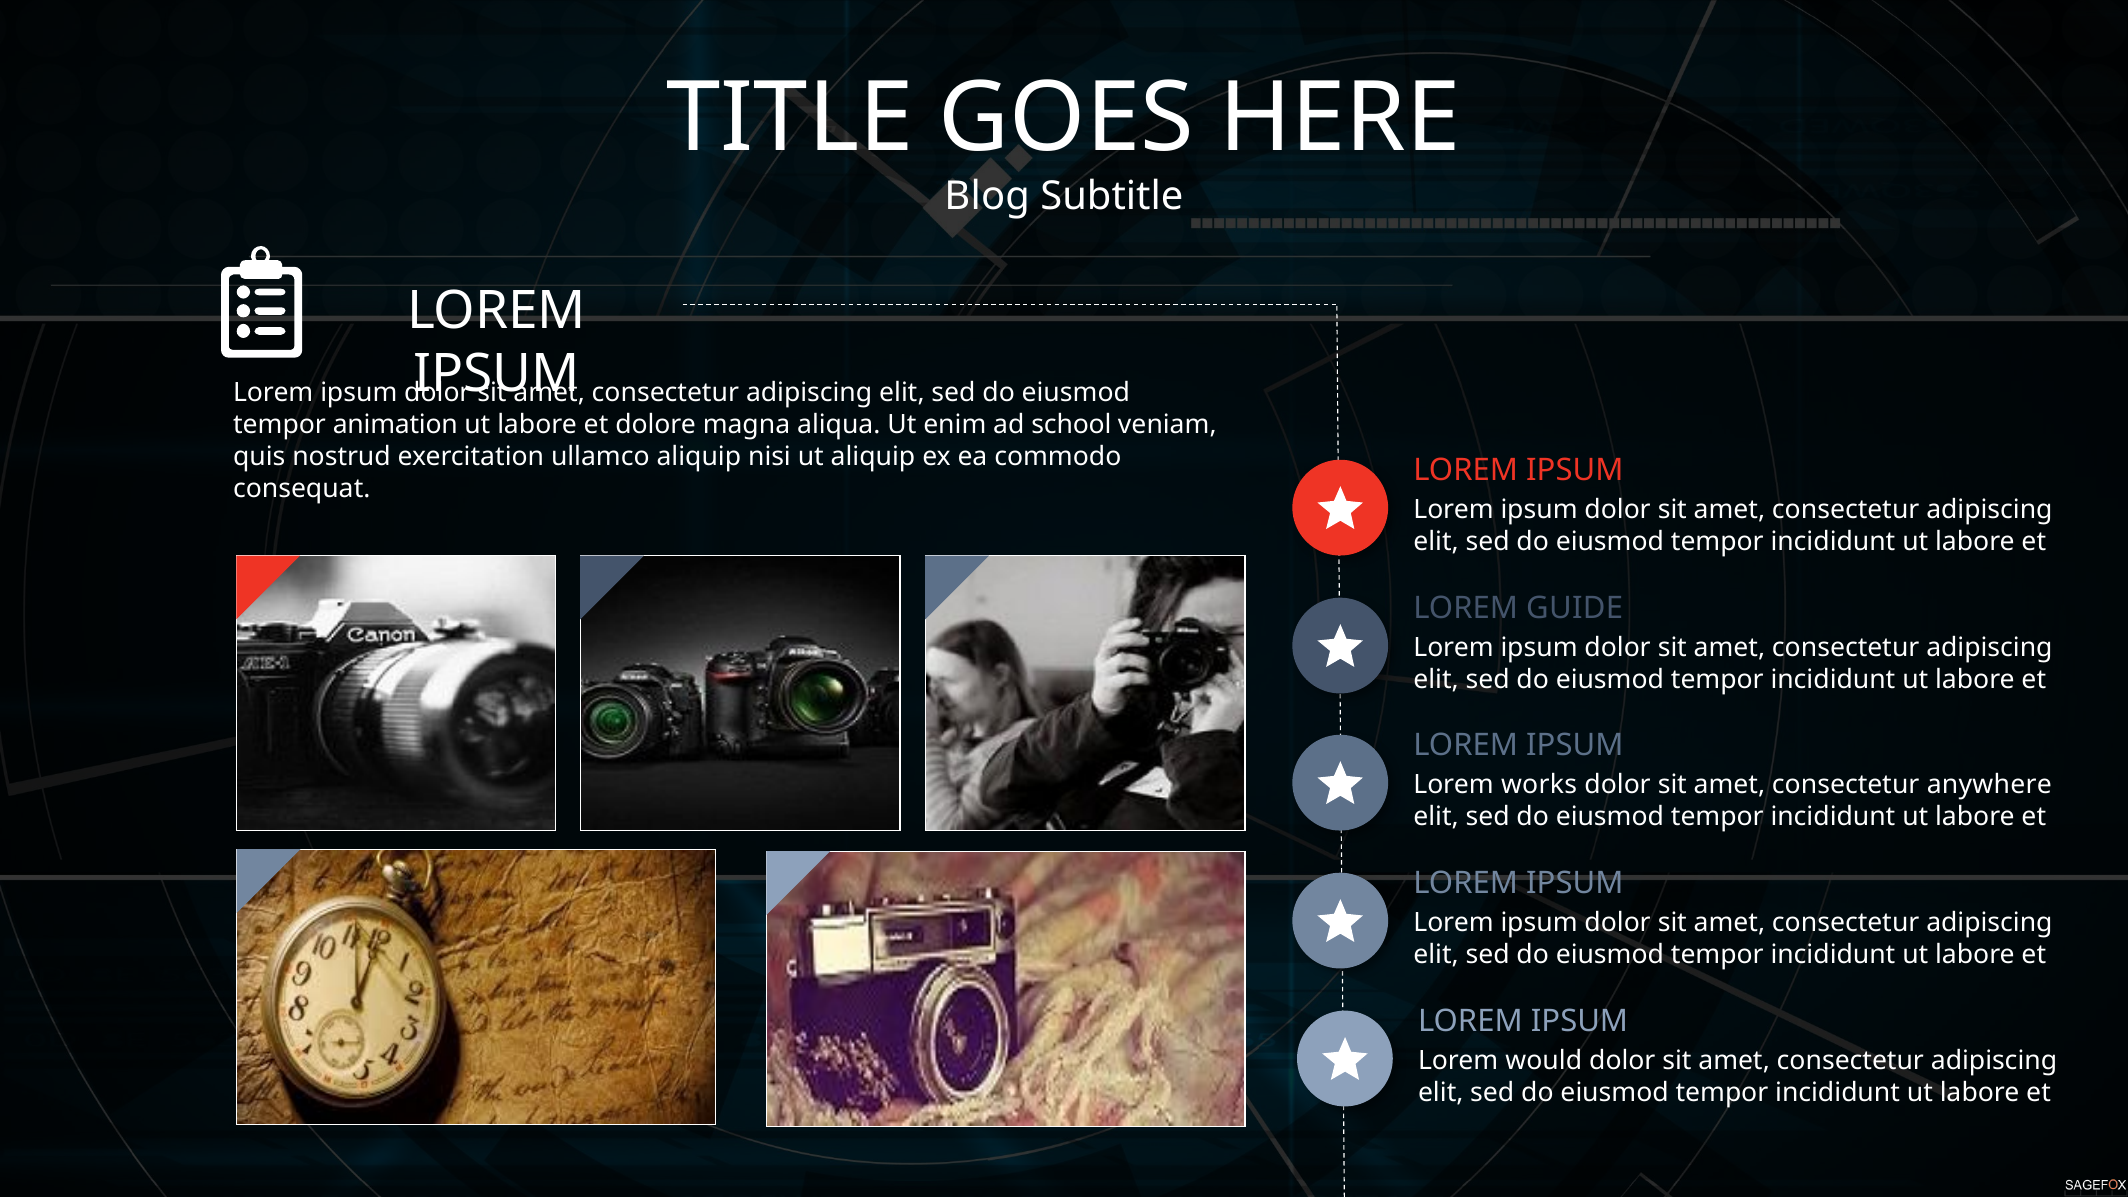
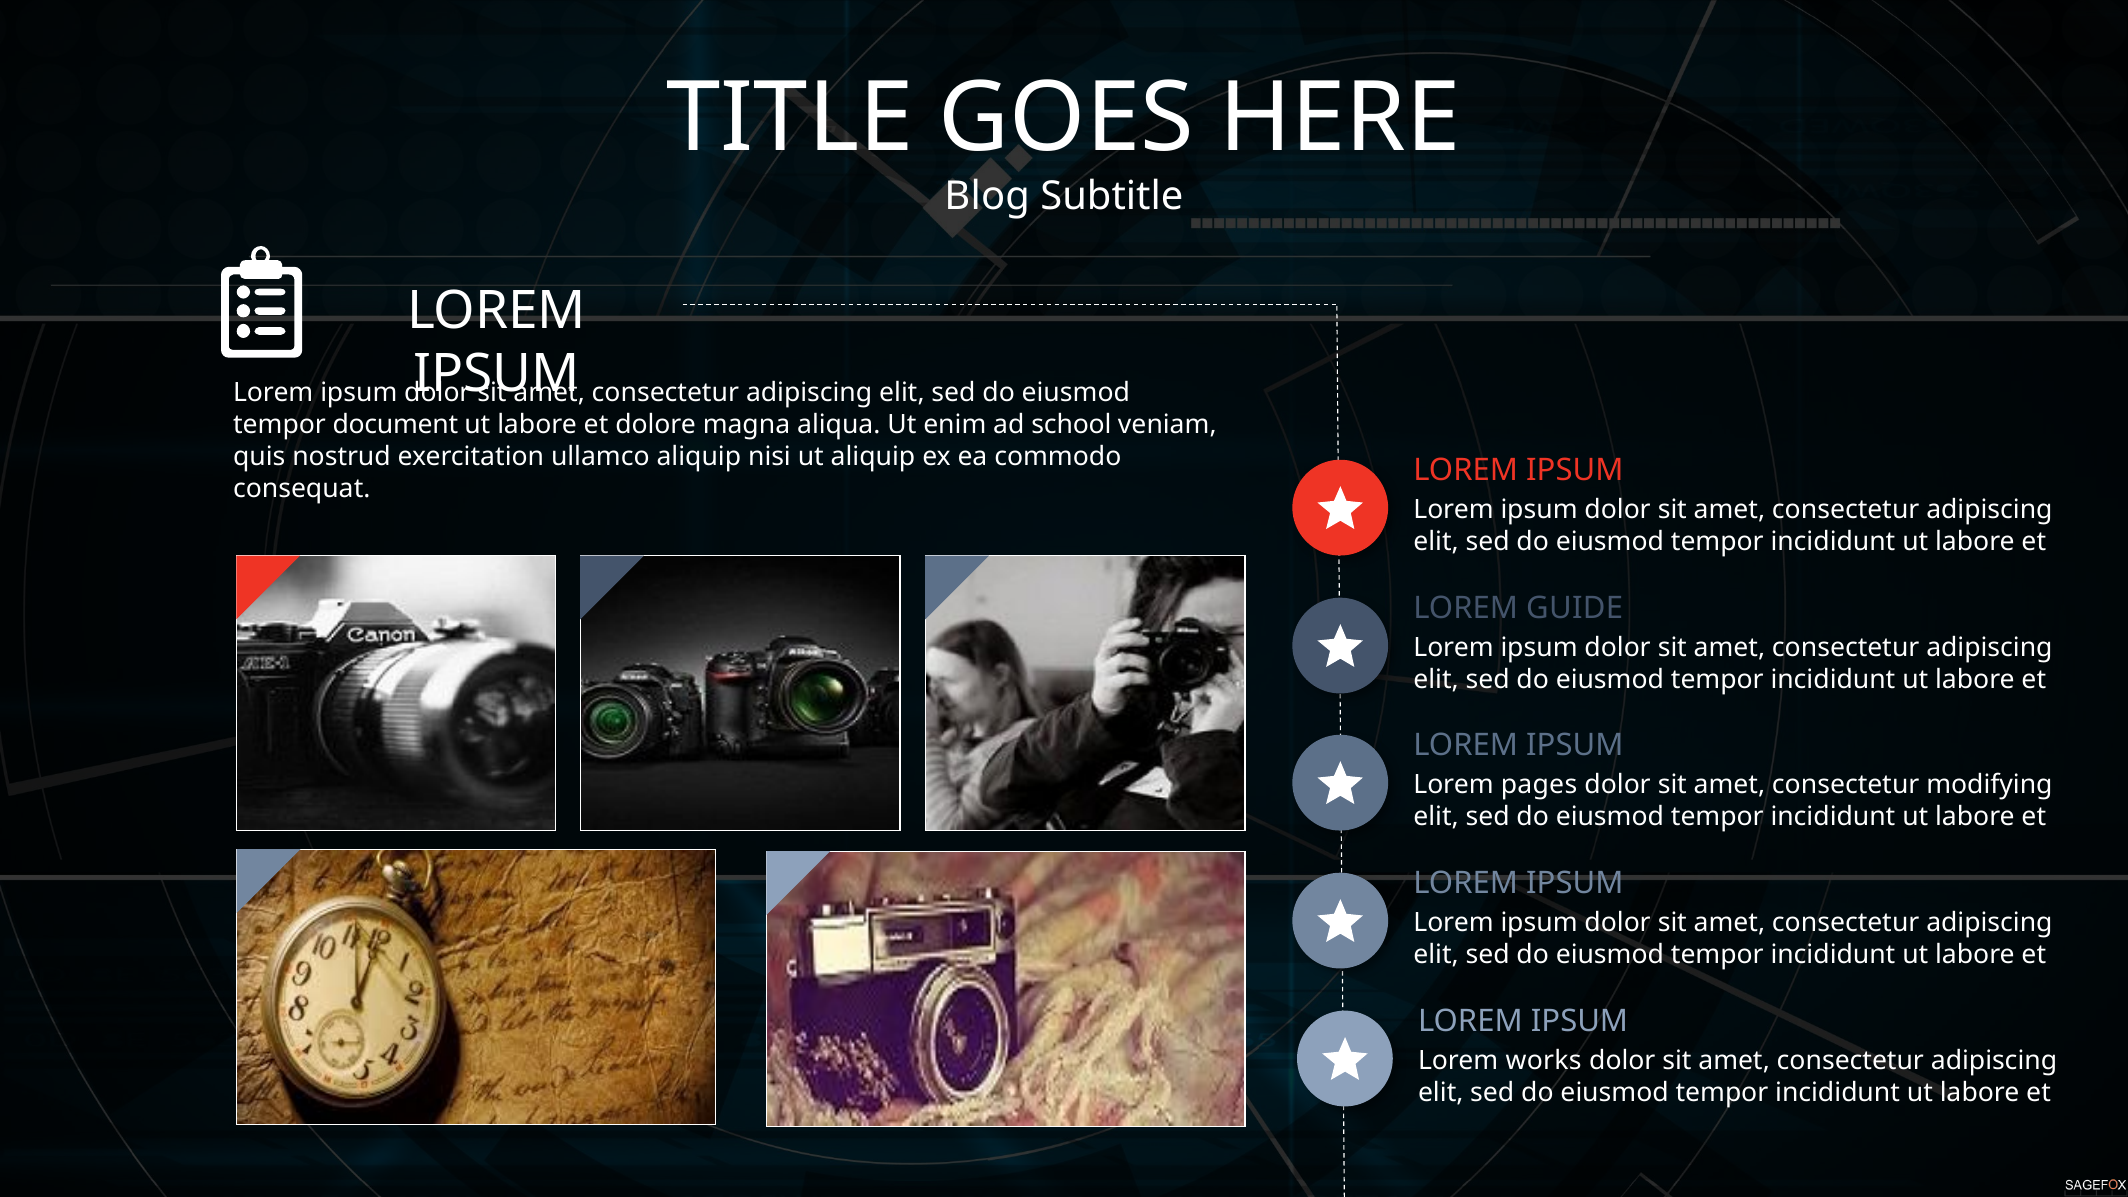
animation: animation -> document (395, 425)
works: works -> pages (1539, 785)
anywhere: anywhere -> modifying (1989, 785)
would: would -> works (1544, 1061)
